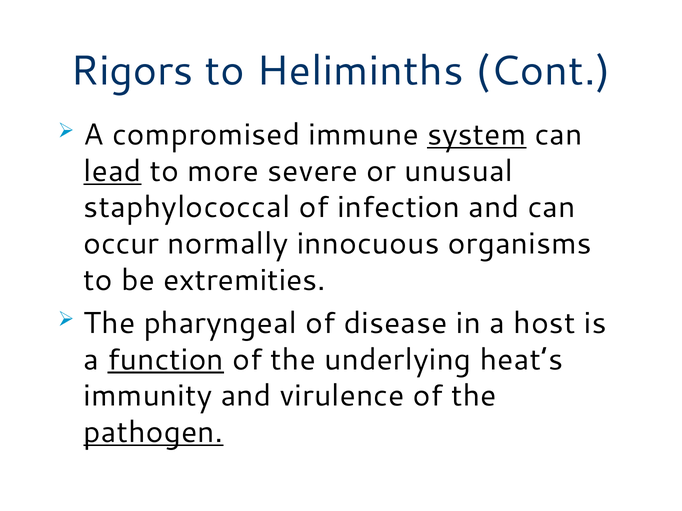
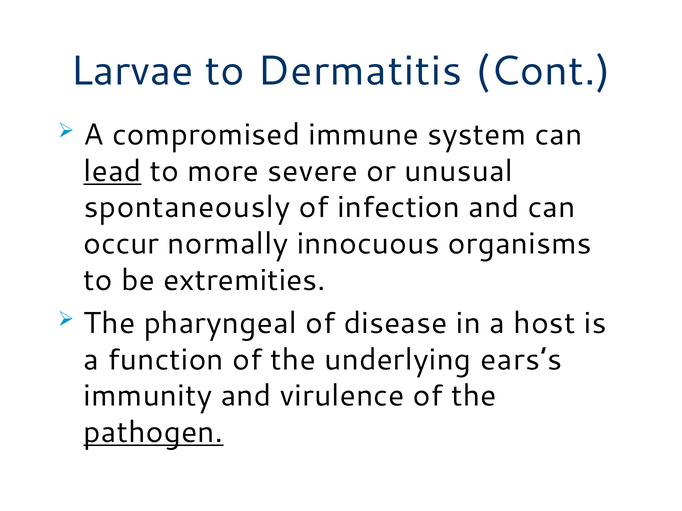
Rigors: Rigors -> Larvae (132, 71)
Heliminths: Heliminths -> Dermatitis (360, 71)
system underline: present -> none (477, 135)
staphylococcal: staphylococcal -> spontaneously (187, 208)
function underline: present -> none (166, 360)
heat’s: heat’s -> ears’s (521, 360)
